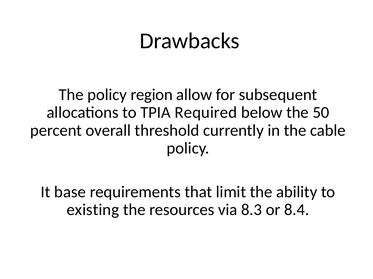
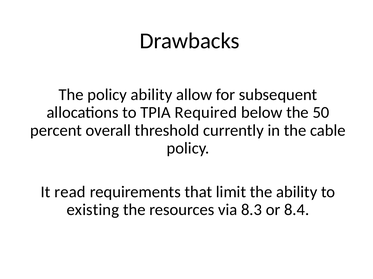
policy region: region -> ability (151, 95)
base: base -> read (70, 192)
